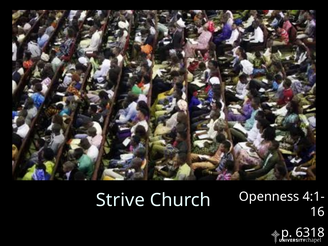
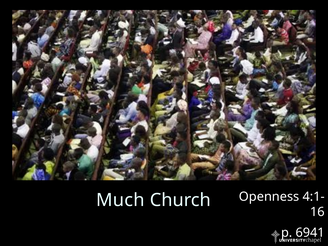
Strive: Strive -> Much (120, 200)
6318: 6318 -> 6941 (310, 233)
